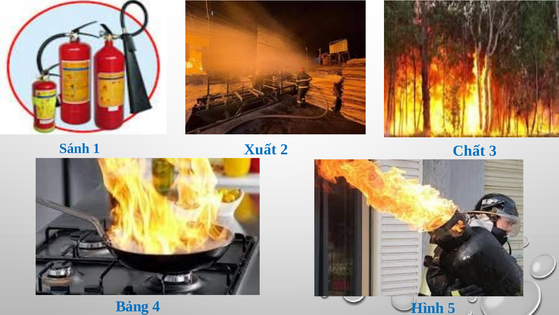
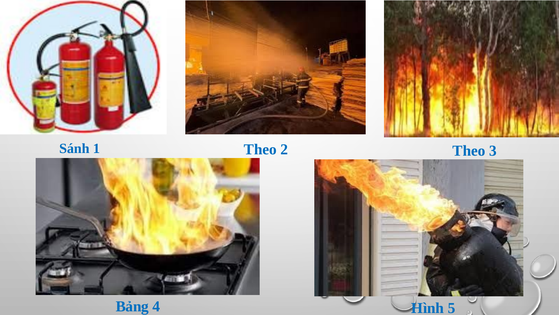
1 Xuất: Xuất -> Theo (260, 149)
2 Chất: Chất -> Theo (469, 150)
